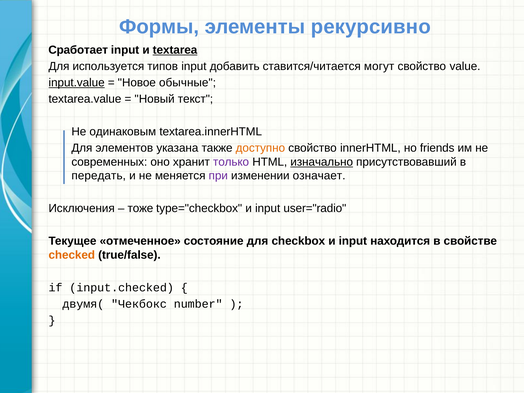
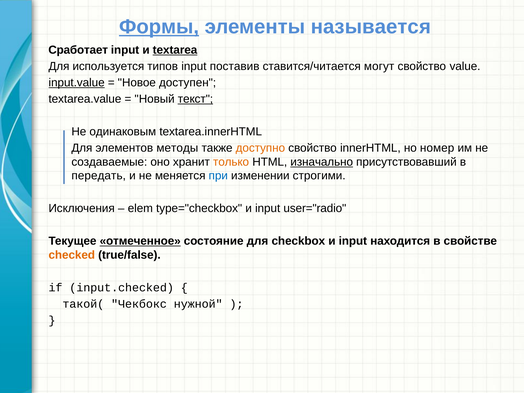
Формы underline: none -> present (159, 27)
рекурсивно: рекурсивно -> называется (371, 27)
добавить: добавить -> поставив (235, 66)
обычные: обычные -> доступен (188, 83)
текст underline: none -> present (195, 99)
указана: указана -> методы (177, 148)
friends: friends -> номер (437, 148)
современных: современных -> создаваемые (109, 162)
только colour: purple -> orange (231, 162)
при colour: purple -> blue (218, 176)
означает: означает -> строгими (319, 176)
тоже: тоже -> elem (140, 208)
отмеченное underline: none -> present (140, 241)
двумя(: двумя( -> такой( (83, 304)
number: number -> нужной (198, 304)
